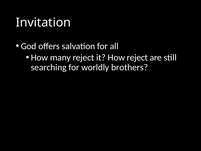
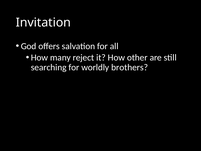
How reject: reject -> other (137, 57)
